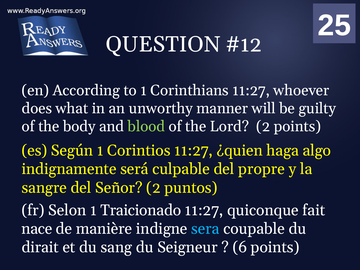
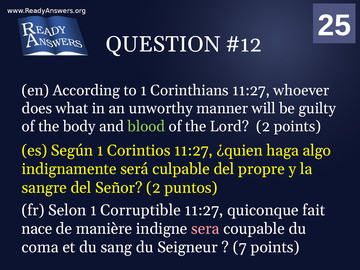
Traicionado: Traicionado -> Corruptible (141, 210)
sera colour: light blue -> pink (205, 229)
dirait: dirait -> coma (40, 247)
6: 6 -> 7 (240, 247)
